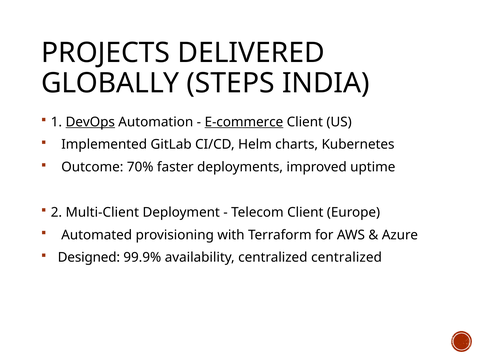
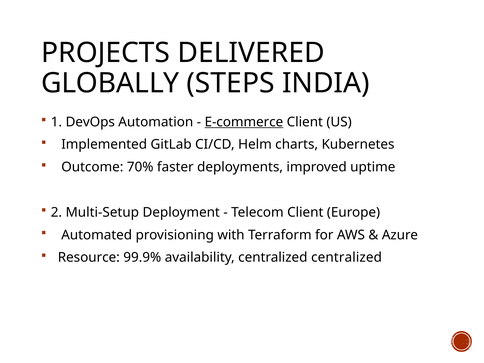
DevOps underline: present -> none (90, 122)
Multi-Client: Multi-Client -> Multi-Setup (102, 212)
Designed: Designed -> Resource (89, 258)
